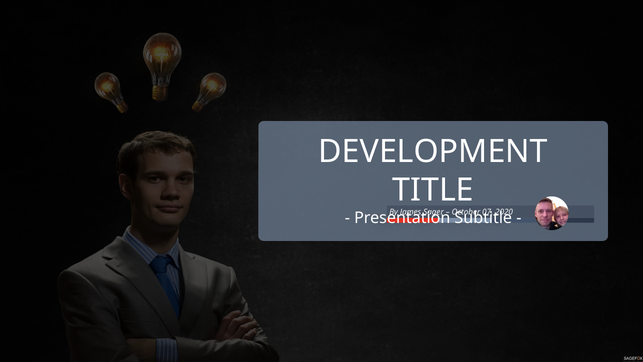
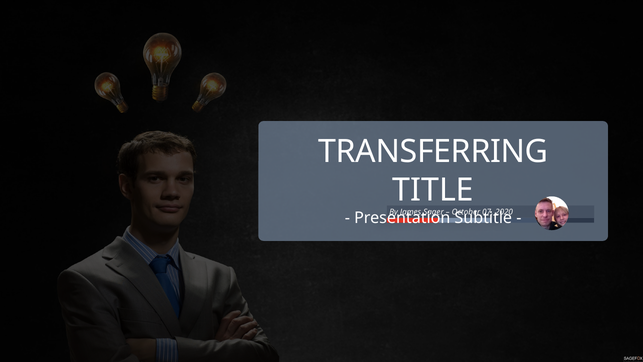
DEVELOPMENT: DEVELOPMENT -> TRANSFERRING (433, 152)
